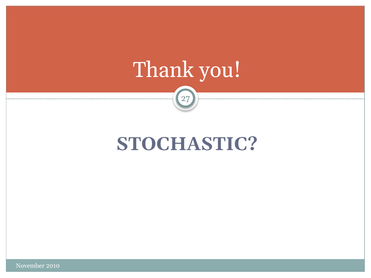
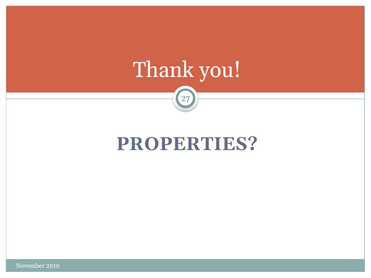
STOCHASTIC: STOCHASTIC -> PROPERTIES (187, 144)
